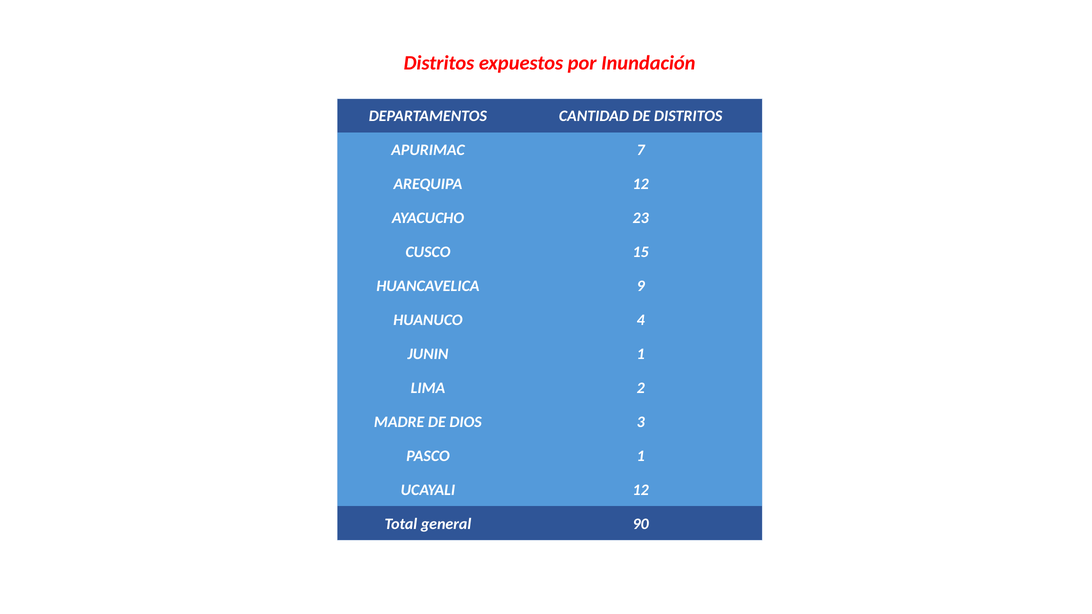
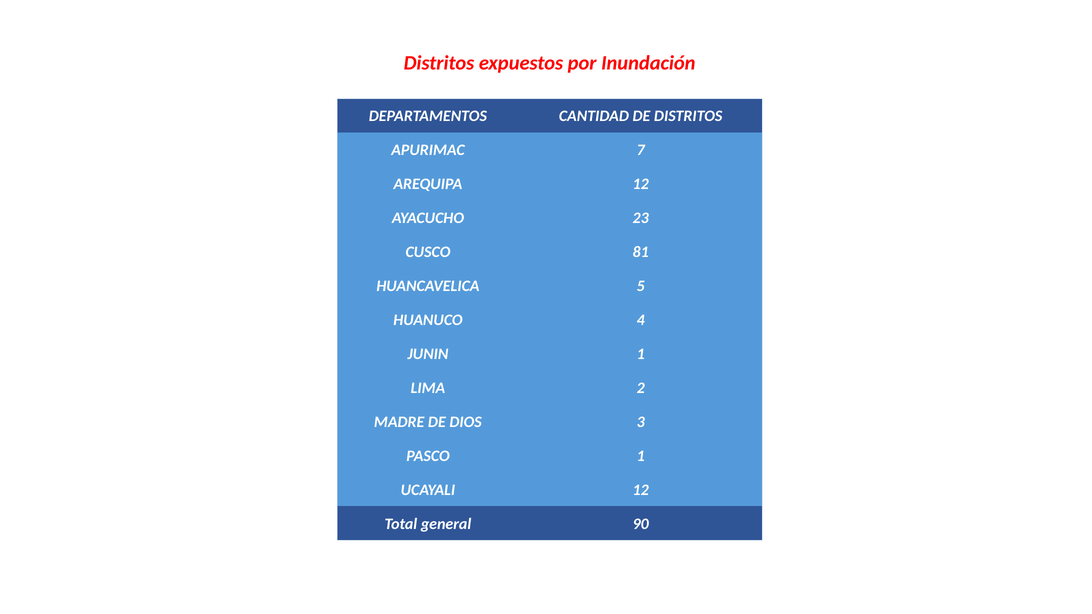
15: 15 -> 81 (641, 252)
9: 9 -> 5 (641, 286)
